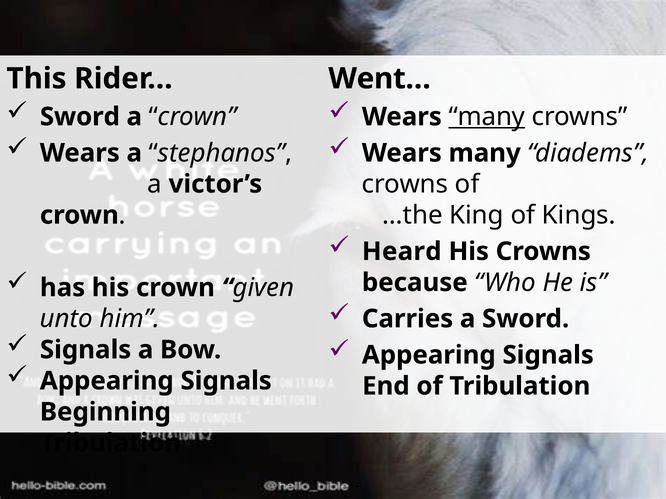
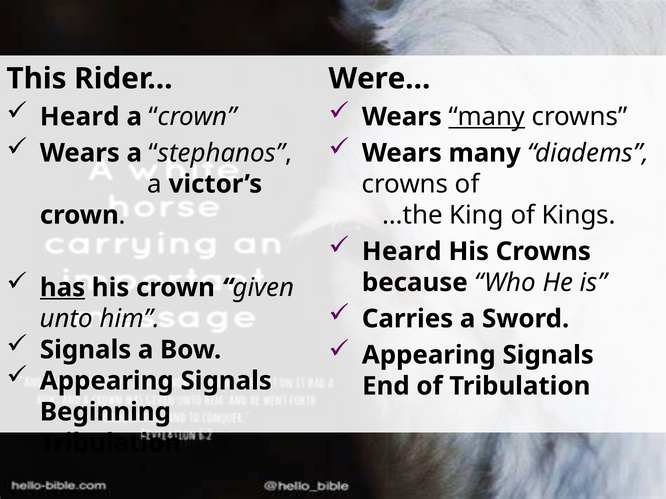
Went…: Went… -> Were… (380, 79)
Sword: Sword -> Heard (80, 117)
has underline: none -> present (63, 288)
